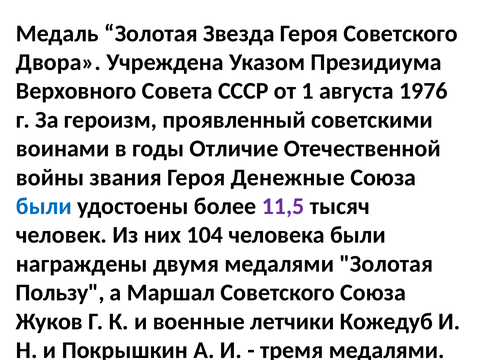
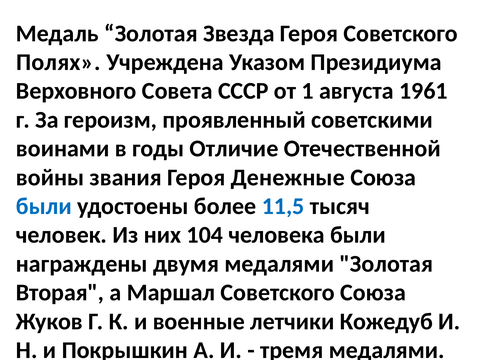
Двора: Двора -> Полях (58, 62)
1976: 1976 -> 1961 (423, 91)
11,5 colour: purple -> blue (283, 206)
Пользу: Пользу -> Вторая (60, 293)
